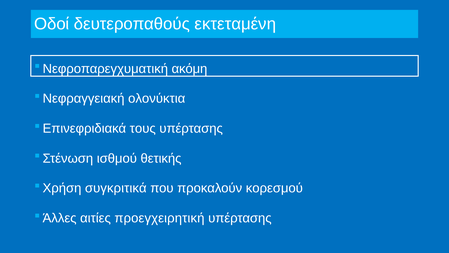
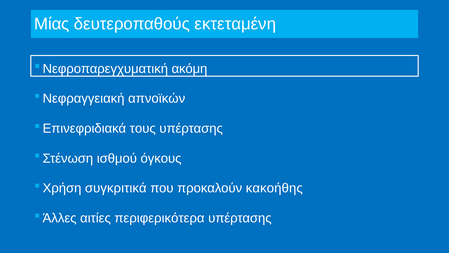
Οδοί: Οδοί -> Μίας (52, 24)
ολονύκτια: ολονύκτια -> απνοϊκών (157, 98)
θετικής: θετικής -> όγκους (161, 158)
κορεσμού: κορεσμού -> κακοήθης (274, 188)
προεγχειρητική: προεγχειρητική -> περιφερικότερα (159, 218)
